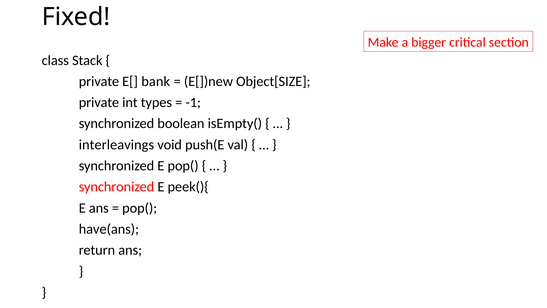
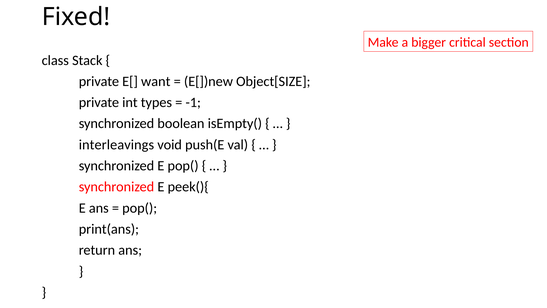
bank: bank -> want (156, 81)
have(ans: have(ans -> print(ans (109, 229)
